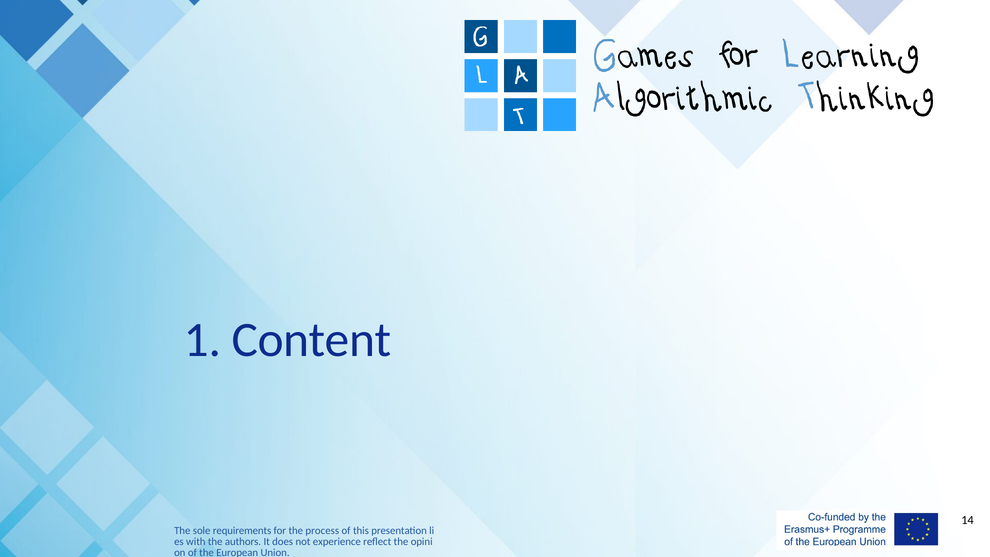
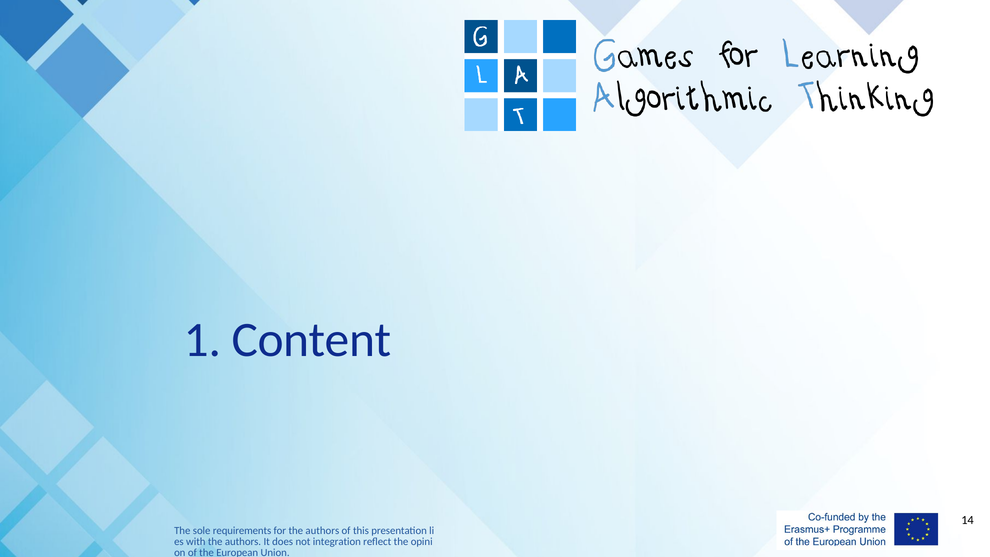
for the process: process -> authors (322, 531)
experience: experience -> integration (337, 542)
